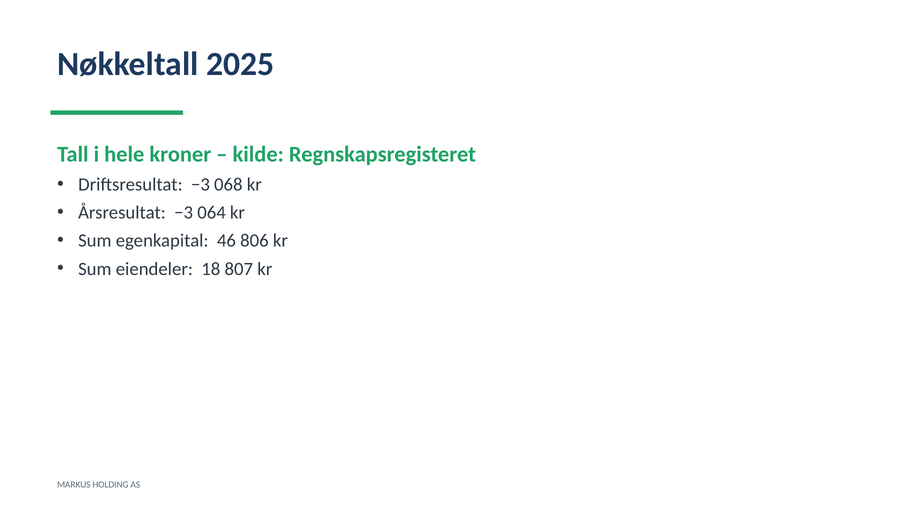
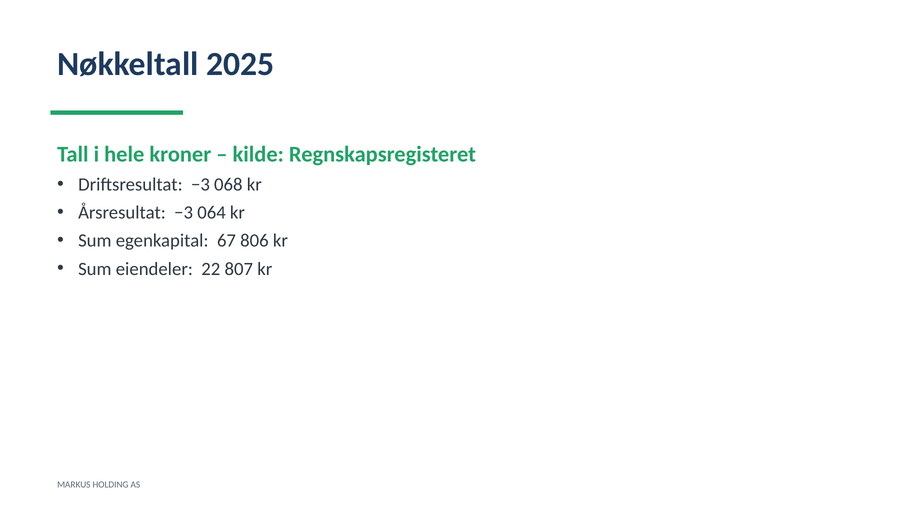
46: 46 -> 67 (227, 241)
18: 18 -> 22 (211, 269)
